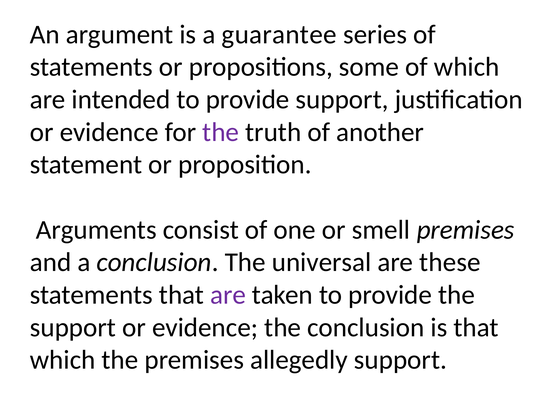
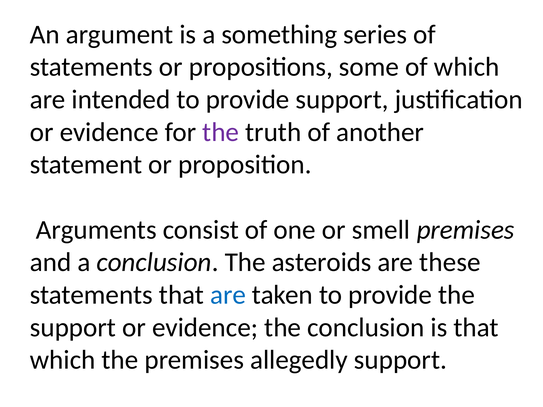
guarantee: guarantee -> something (279, 34)
universal: universal -> asteroids (322, 262)
are colour: purple -> blue (228, 295)
